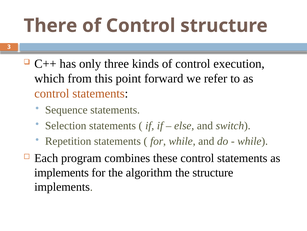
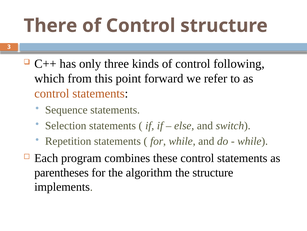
execution: execution -> following (239, 64)
implements: implements -> parentheses (61, 172)
